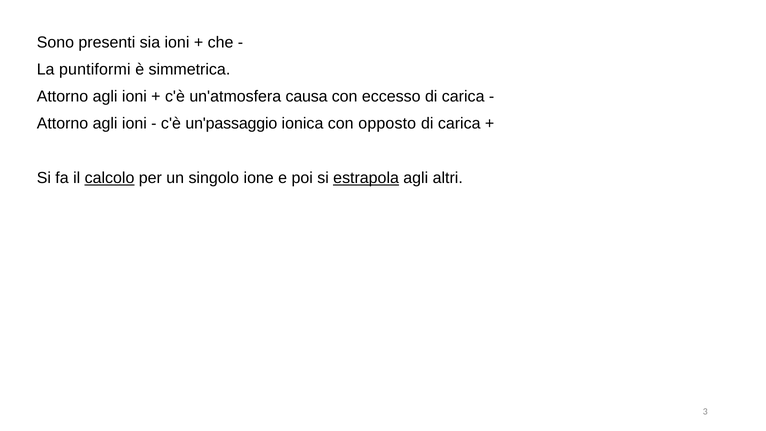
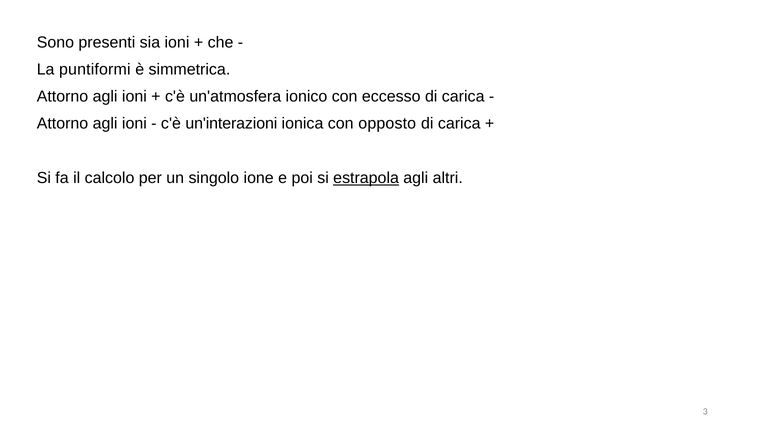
causa: causa -> ionico (306, 97)
un'passaggio: un'passaggio -> un'interazioni (231, 124)
calcolo underline: present -> none (110, 178)
